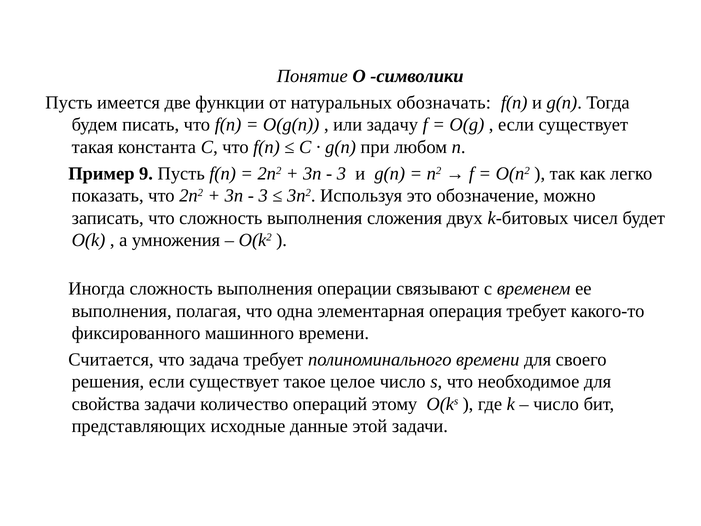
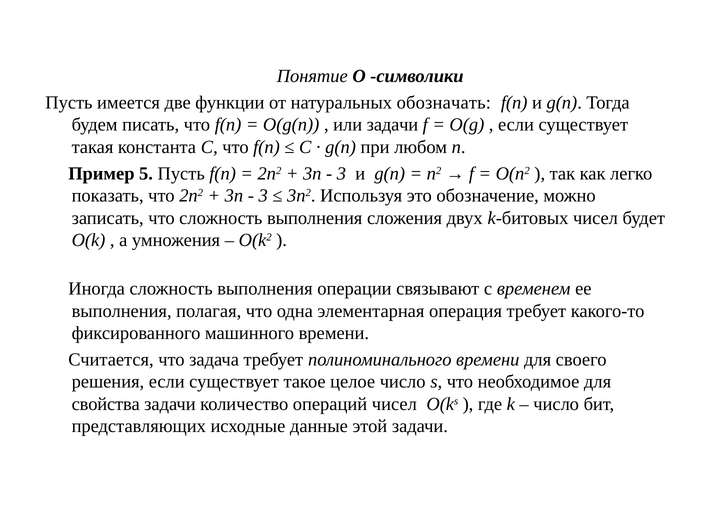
или задачу: задачу -> задачи (392, 125)
9: 9 -> 5 (146, 173)
операций этому: этому -> чисел (394, 404)
